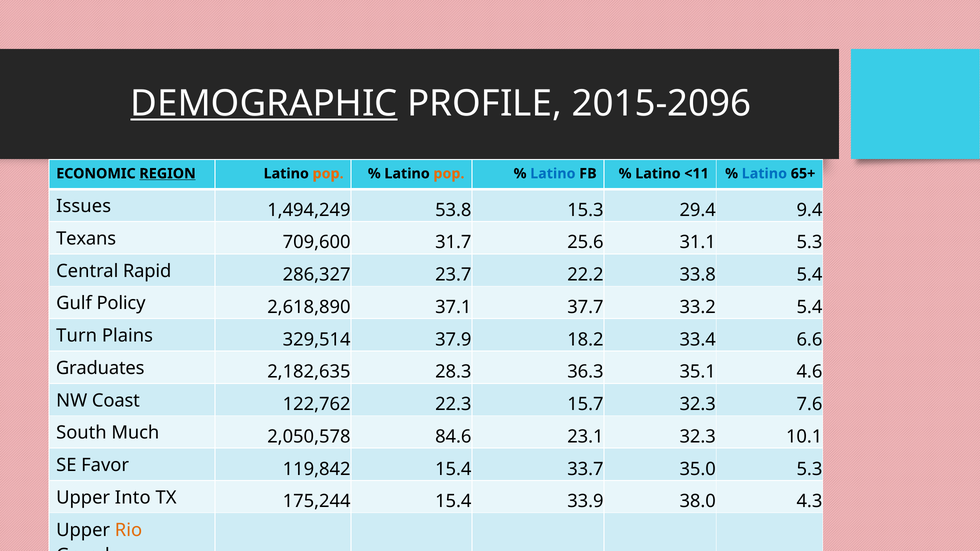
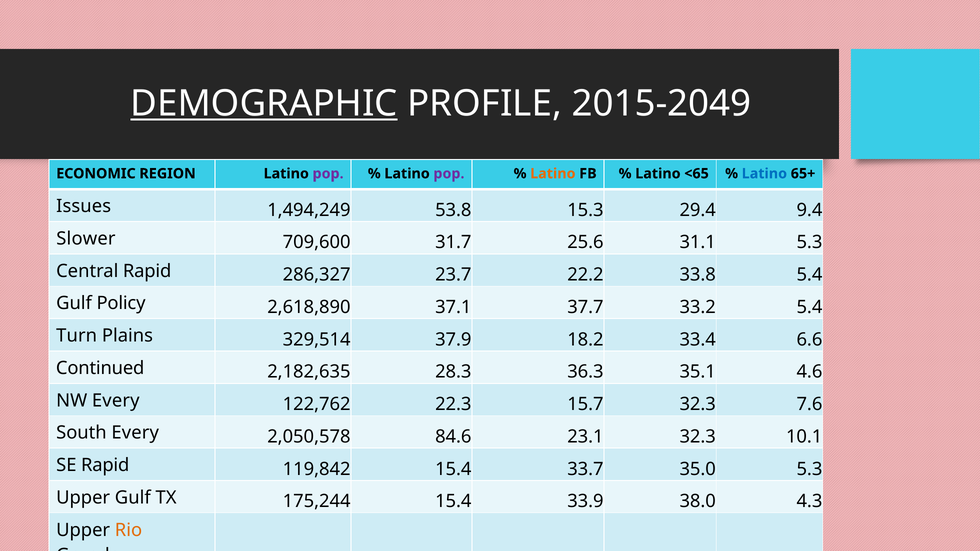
2015-2096: 2015-2096 -> 2015-2049 (661, 104)
REGION underline: present -> none (168, 174)
pop colour: orange -> purple (328, 174)
pop colour: orange -> purple (449, 174)
Latino colour: blue -> orange (553, 174)
<11: <11 -> <65 (697, 174)
Texans: Texans -> Slower (86, 239)
Graduates: Graduates -> Continued (100, 368)
NW Coast: Coast -> Every (116, 401)
South Much: Much -> Every (135, 433)
SE Favor: Favor -> Rapid (105, 465)
Upper Into: Into -> Gulf (133, 498)
